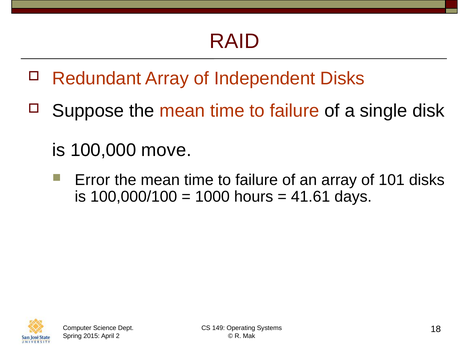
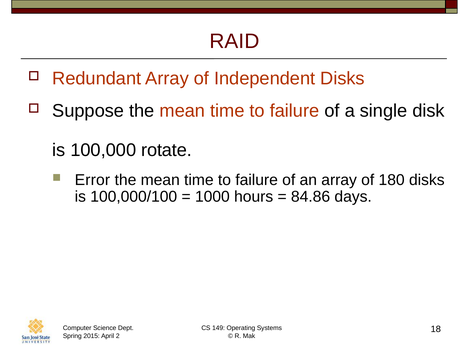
move: move -> rotate (167, 150)
101: 101 -> 180 (392, 180)
41.61: 41.61 -> 84.86 (311, 197)
